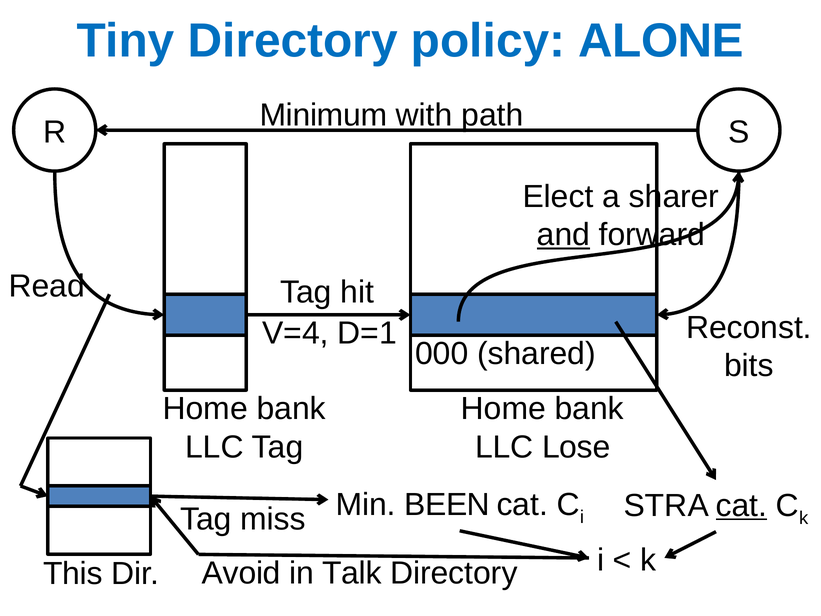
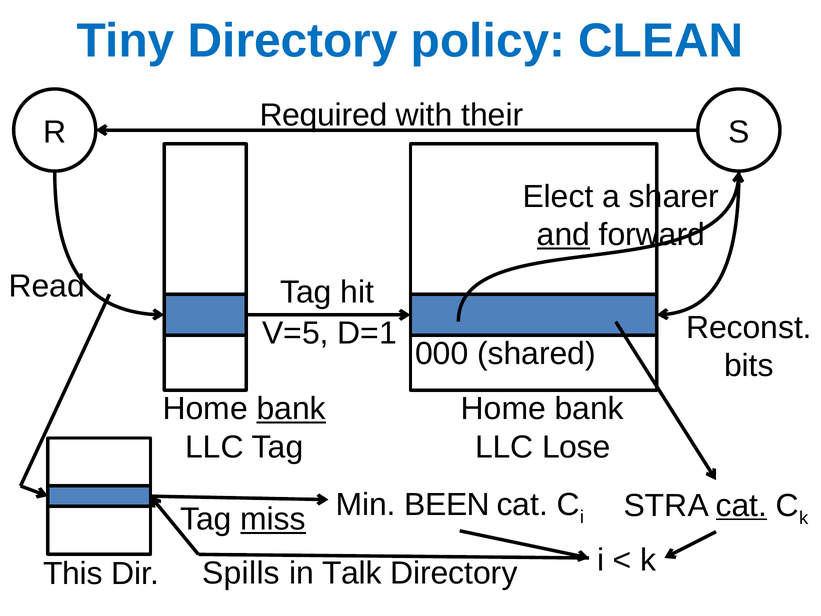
ALONE: ALONE -> CLEAN (661, 41)
Minimum: Minimum -> Required (323, 115)
path: path -> their (492, 115)
V=4: V=4 -> V=5 (295, 333)
bank underline: none -> present (291, 409)
miss underline: none -> present (273, 519)
Avoid: Avoid -> Spills (241, 573)
